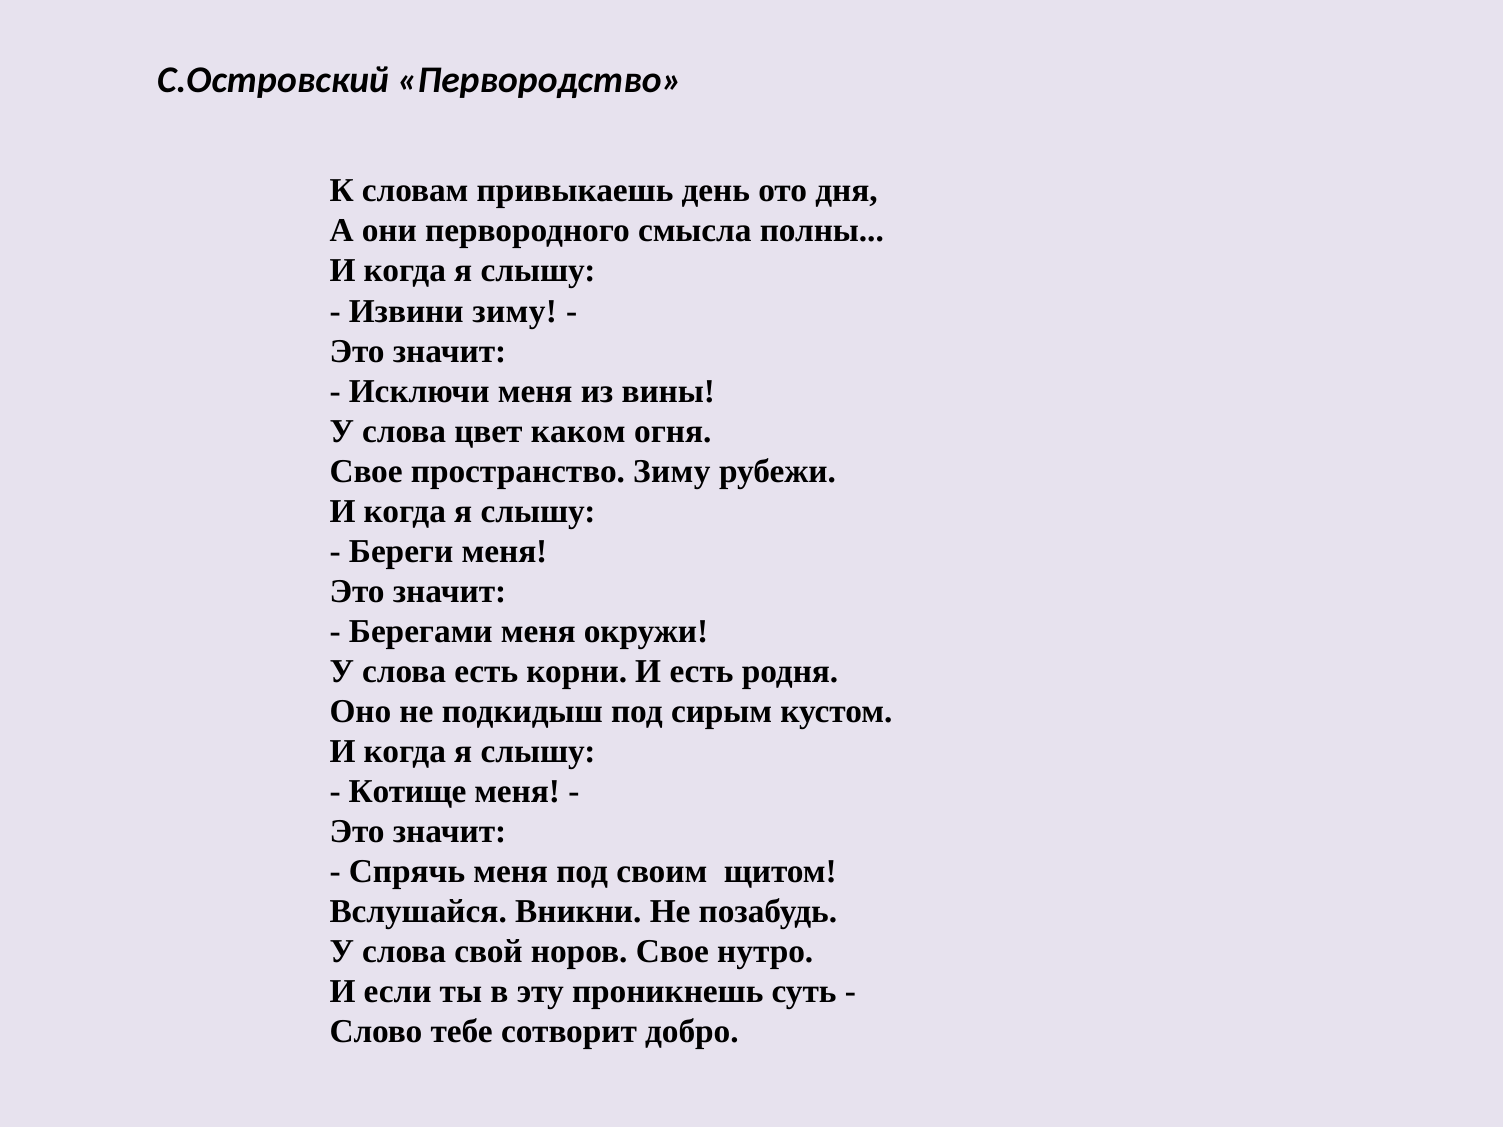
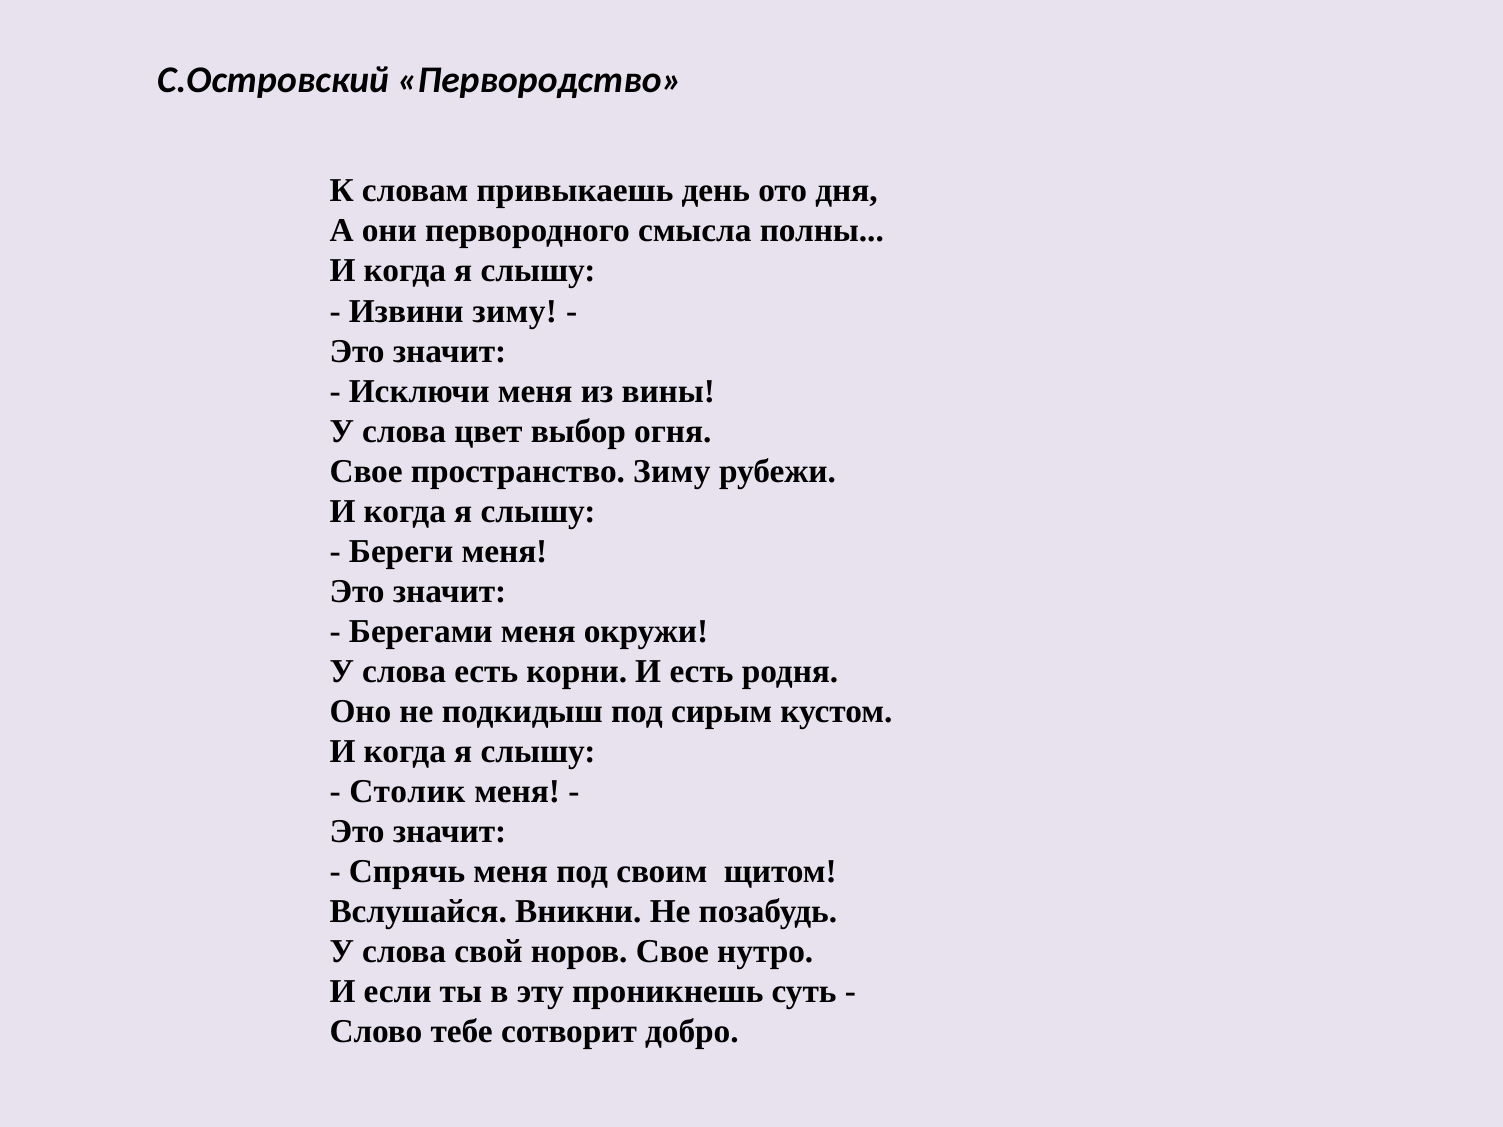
каком: каком -> выбор (578, 431)
Котище: Котище -> Столик (407, 792)
